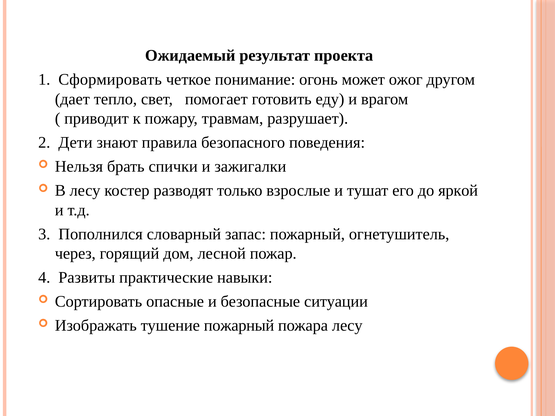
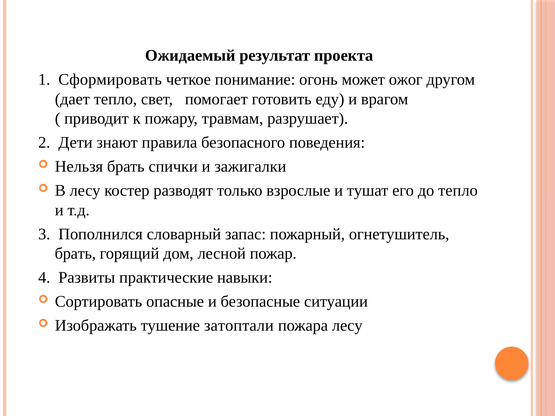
до яркой: яркой -> тепло (458, 191)
через: через -> брать (75, 254)
тушение пожарный: пожарный -> затоптали (239, 326)
